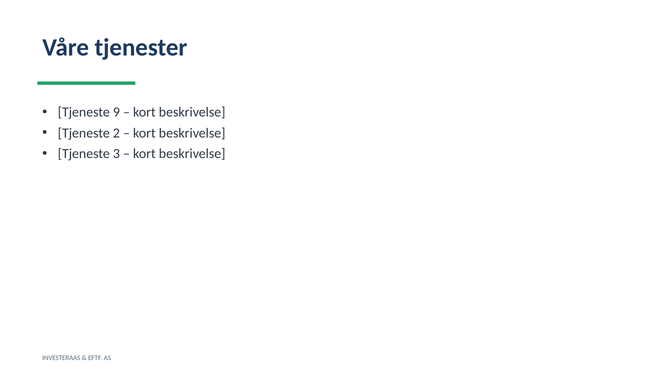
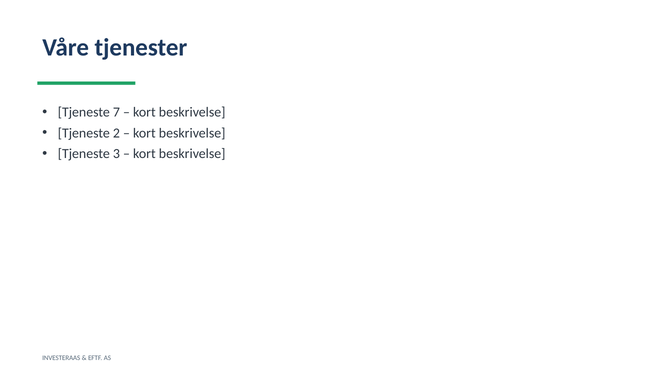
9: 9 -> 7 (116, 112)
